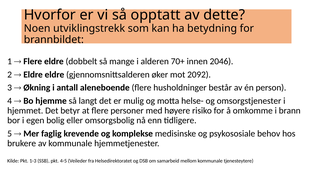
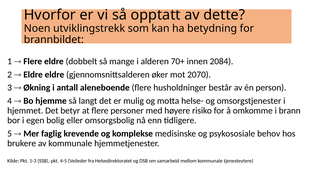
2046: 2046 -> 2084 (222, 61)
2092: 2092 -> 2070 (199, 75)
